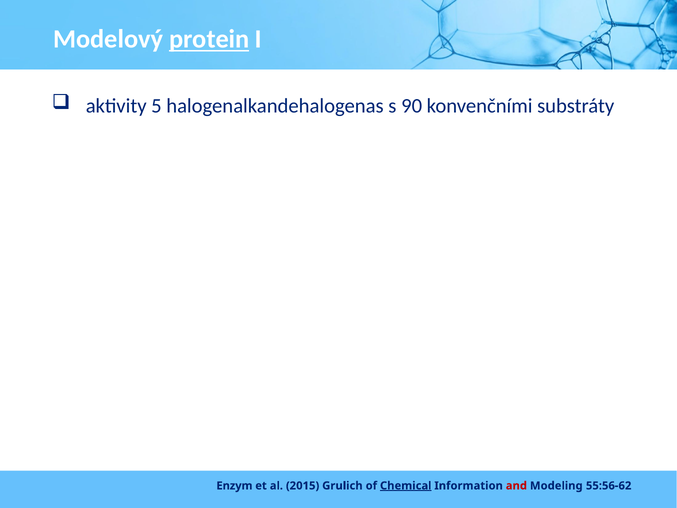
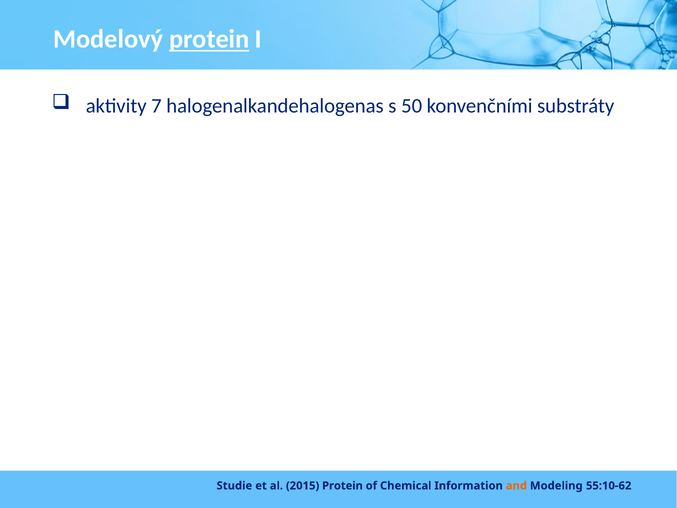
5: 5 -> 7 (156, 106)
90: 90 -> 50 (412, 106)
Enzym: Enzym -> Studie (234, 485)
2015 Grulich: Grulich -> Protein (342, 485)
Chemical underline: present -> none (406, 485)
and colour: red -> orange (516, 485)
55:56-62: 55:56-62 -> 55:10-62 (609, 485)
